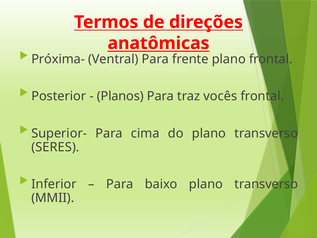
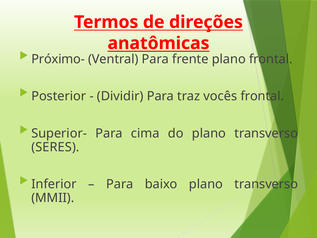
Próxima-: Próxima- -> Próximo- (58, 59)
Planos: Planos -> Dividir (120, 96)
